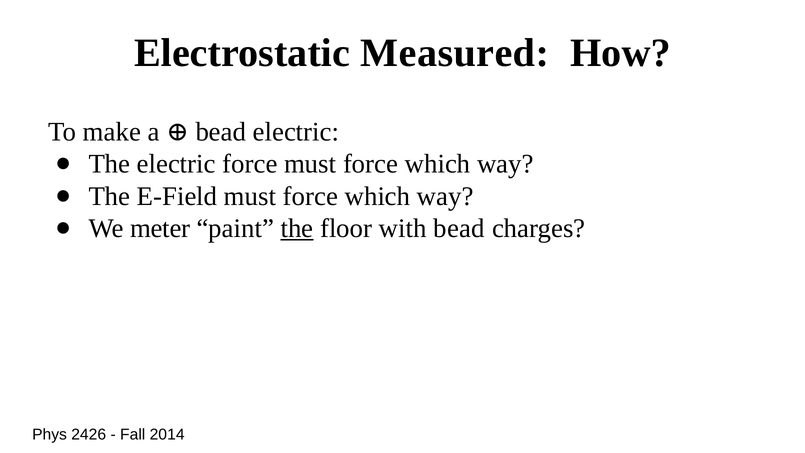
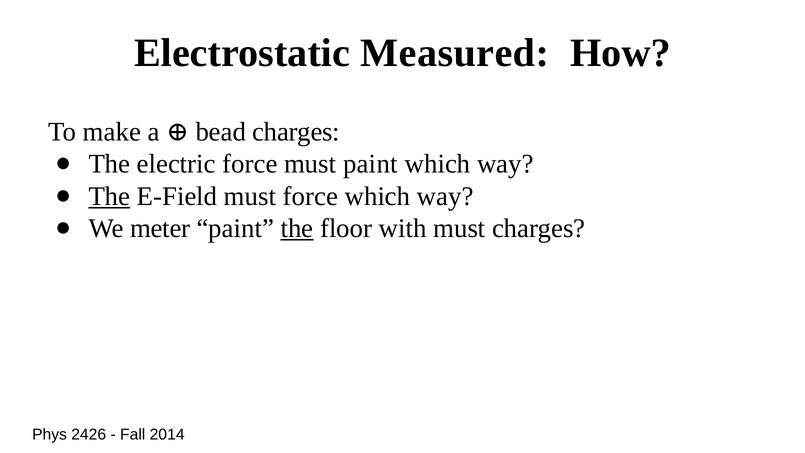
bead electric: electric -> charges (296, 132)
force must force: force -> paint (370, 164)
The underline: none -> present (109, 196)
with bead: bead -> must (459, 228)
